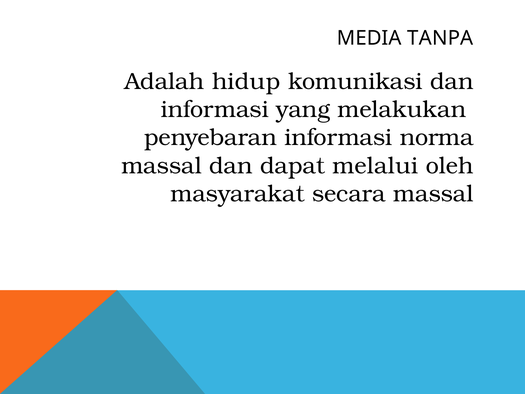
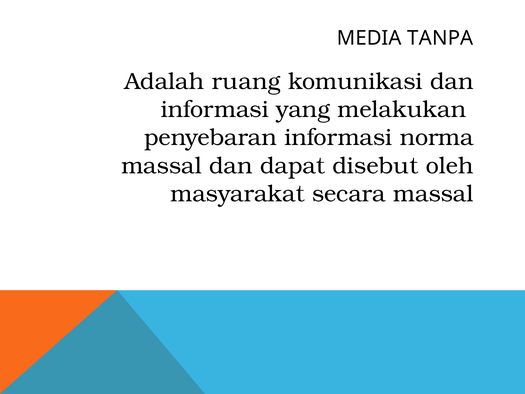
hidup: hidup -> ruang (246, 81)
melalui: melalui -> disebut (375, 166)
